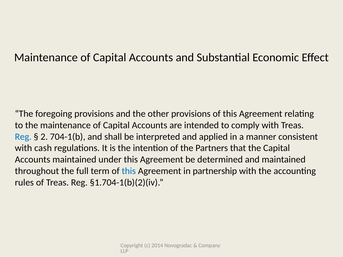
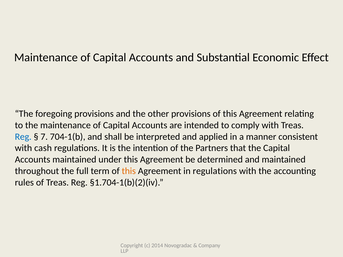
2: 2 -> 7 (44, 137)
this colour: blue -> orange (129, 171)
in partnership: partnership -> regulations (215, 171)
